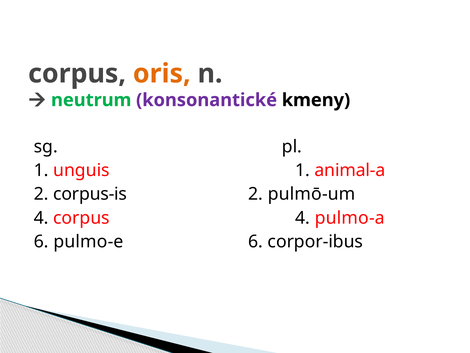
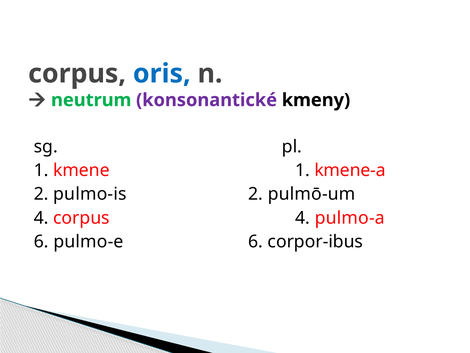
oris colour: orange -> blue (162, 74)
unguis: unguis -> kmene (81, 170)
animal-a: animal-a -> kmene-a (350, 170)
corpus-is: corpus-is -> pulmo-is (90, 194)
